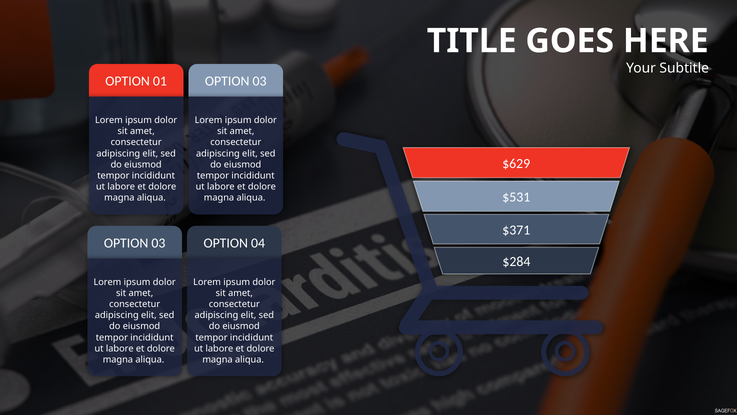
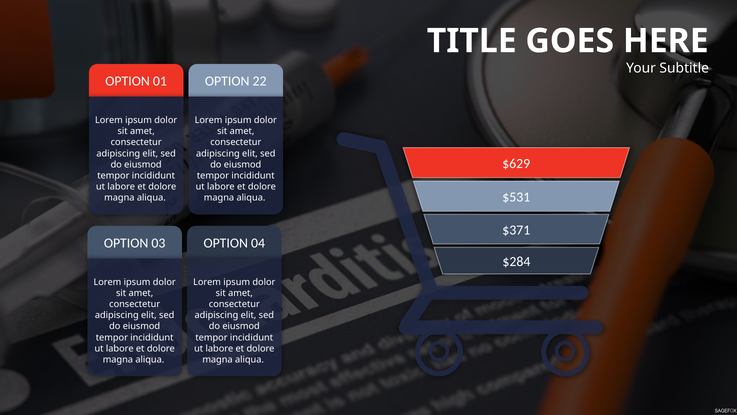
03: 03 -> 22 (260, 81)
